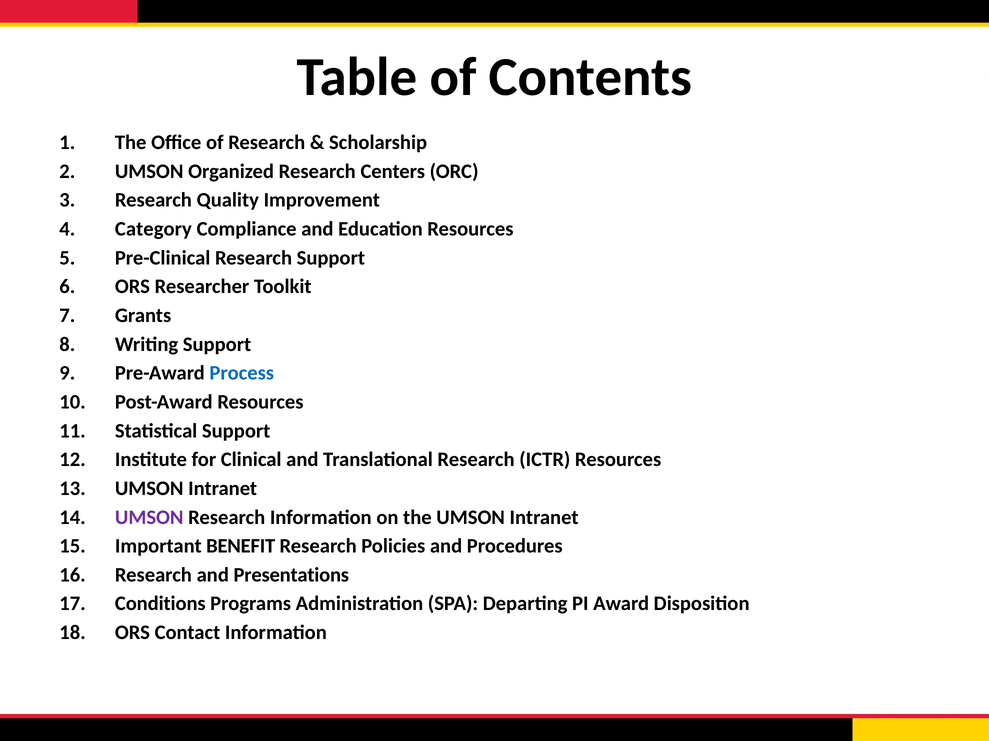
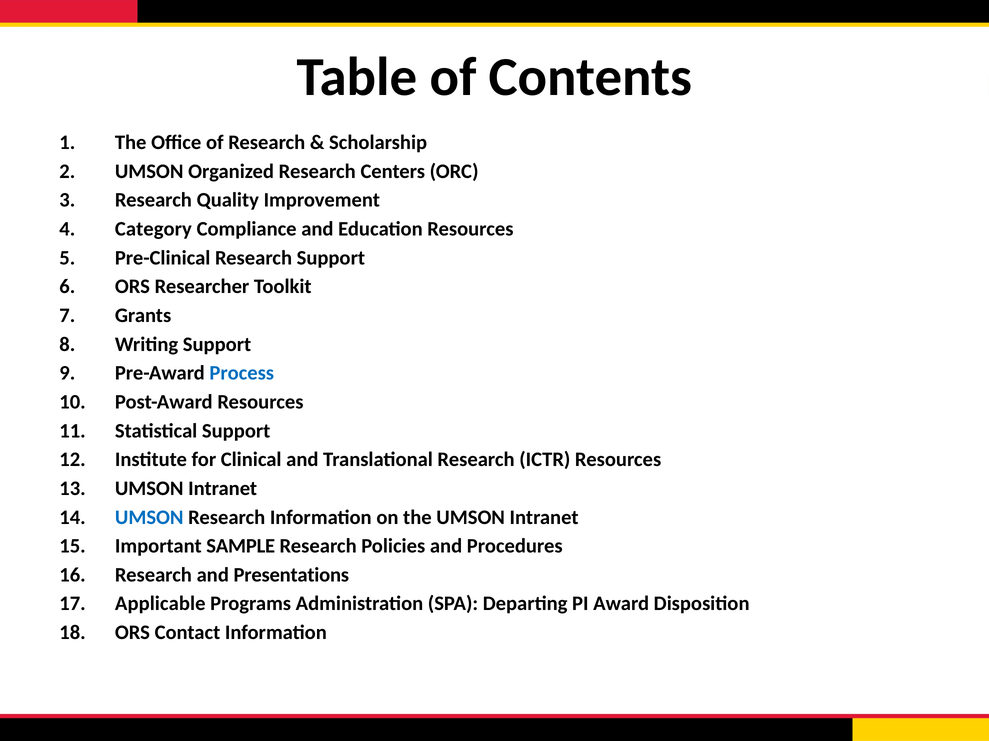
UMSON colour: purple -> blue (149, 518)
BENEFIT: BENEFIT -> SAMPLE (241, 547)
Conditions: Conditions -> Applicable (160, 604)
